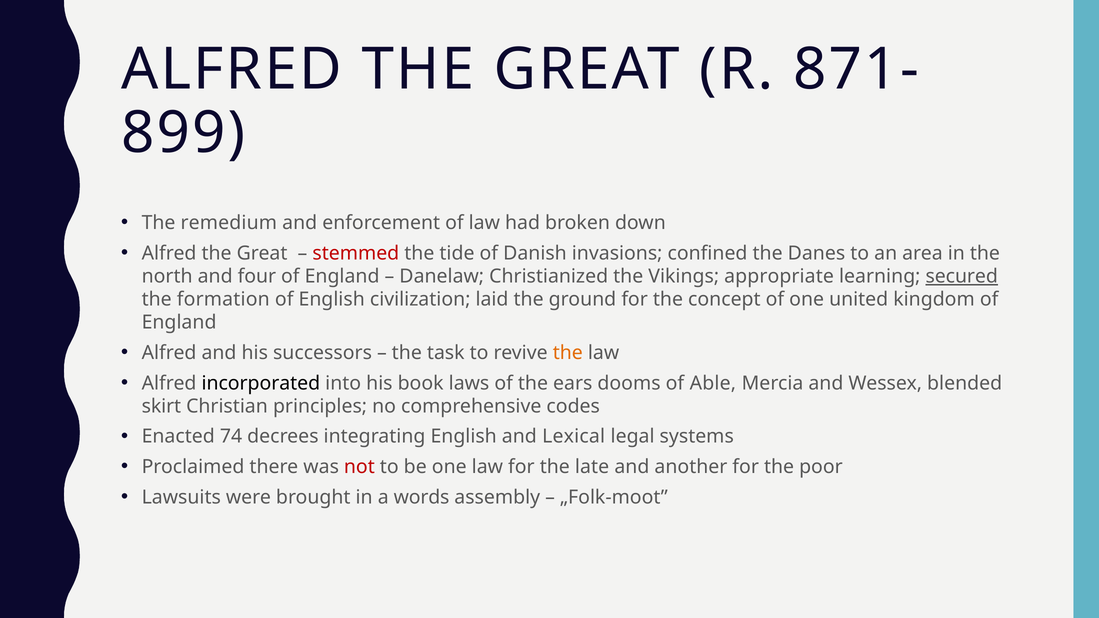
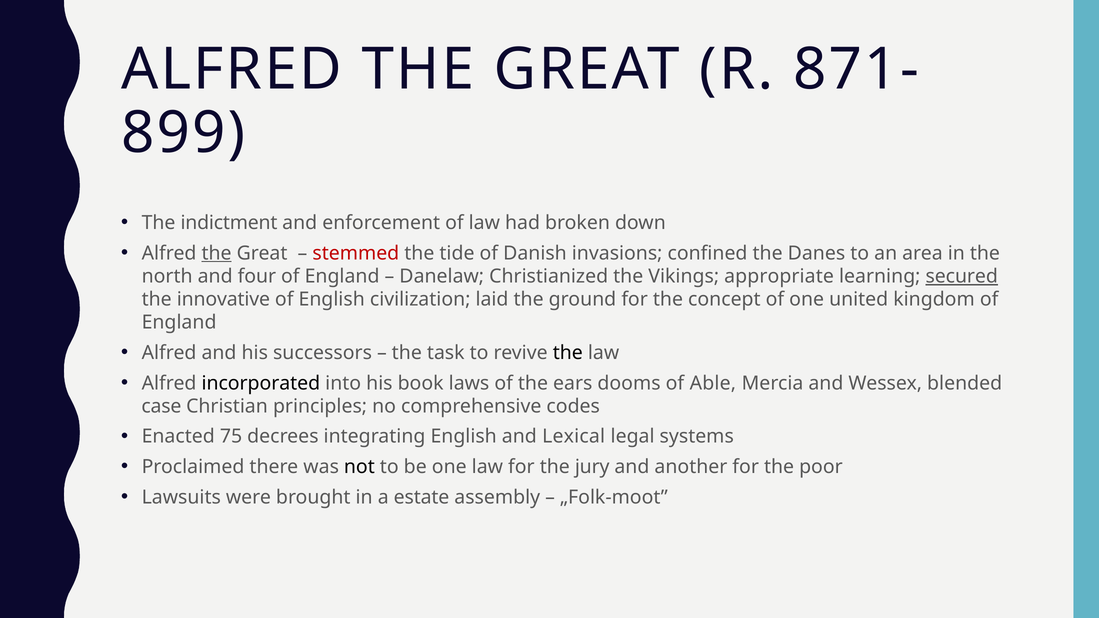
remedium: remedium -> indictment (229, 223)
the underline: none -> present (217, 253)
formation: formation -> innovative (223, 299)
the colour: orange -> black (568, 353)
skirt: skirt -> case (161, 406)
74: 74 -> 75 (231, 437)
not colour: red -> black (359, 467)
late: late -> jury (592, 467)
words: words -> estate (422, 497)
